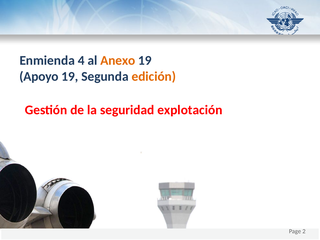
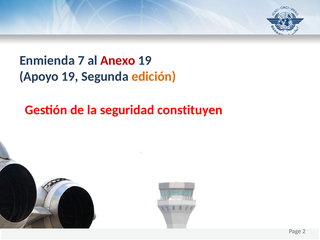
4: 4 -> 7 (81, 61)
Anexo colour: orange -> red (118, 61)
explotación: explotación -> constituyen (190, 110)
